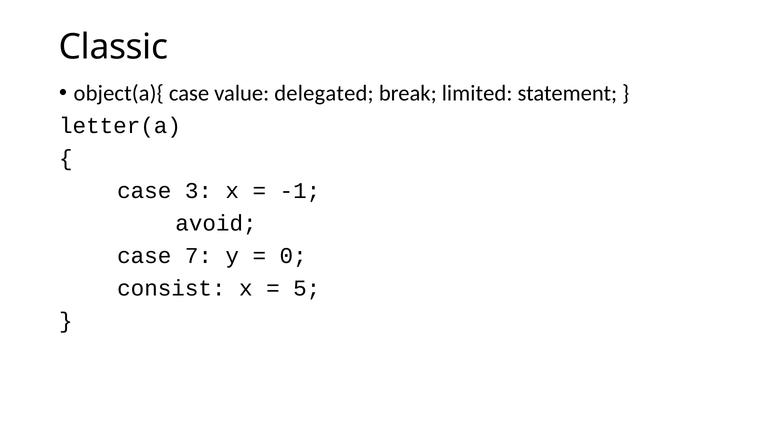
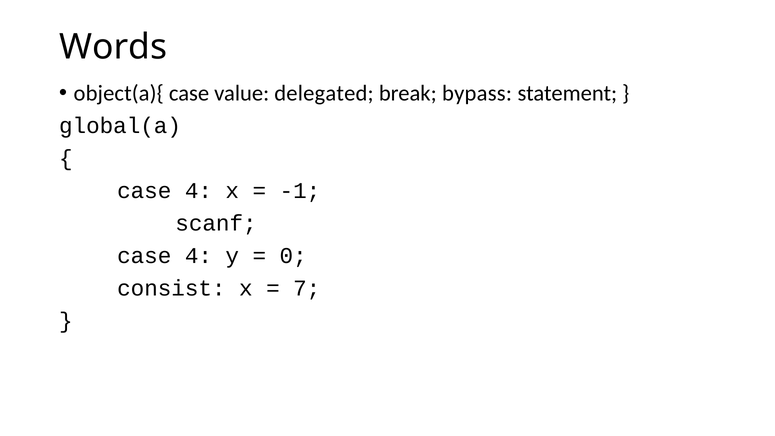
Classic: Classic -> Words (113, 47)
limited: limited -> bypass (477, 93)
letter(a: letter(a -> global(a (120, 126)
3: 3 -> 4 (198, 191)
avoid: avoid -> scanf (216, 223)
7: 7 -> 4 (198, 256)
5: 5 -> 7 (307, 288)
